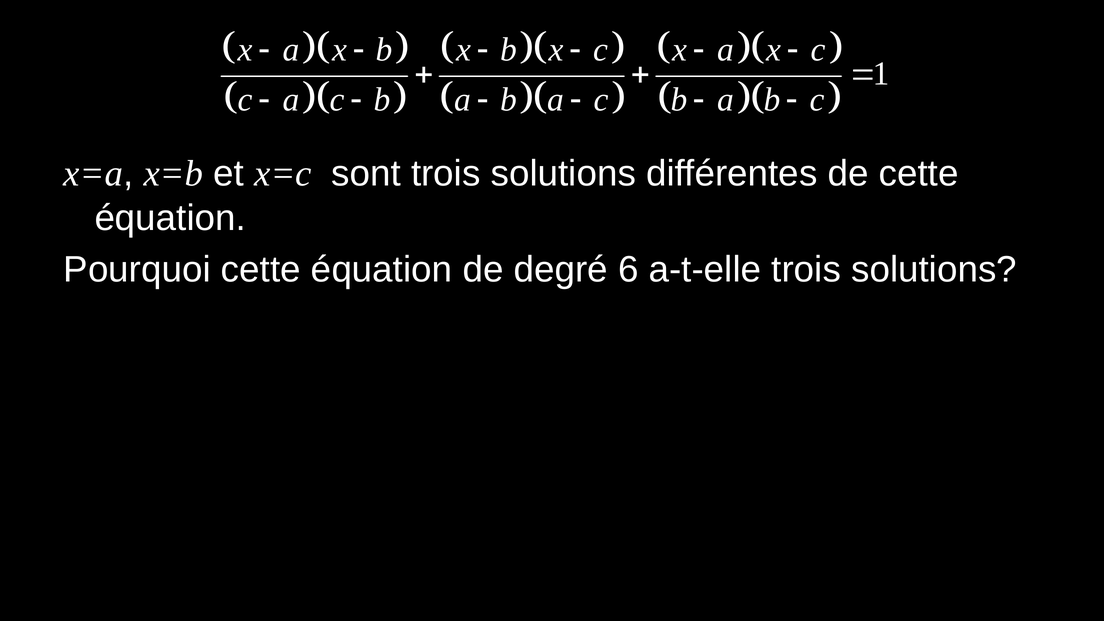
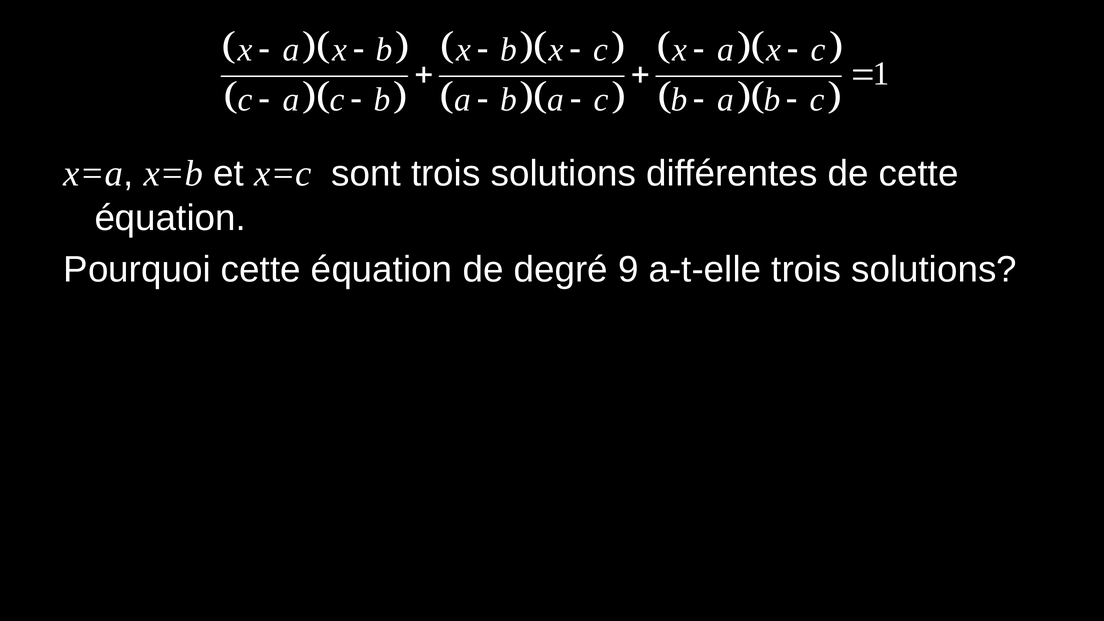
6: 6 -> 9 (628, 269)
